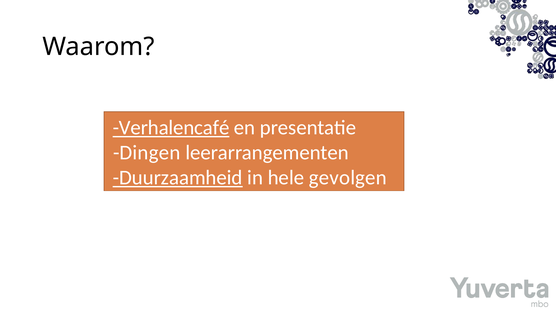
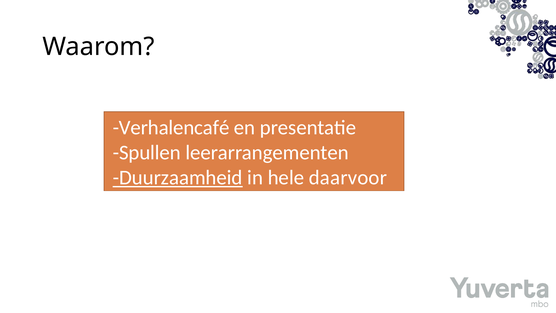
Verhalencafé underline: present -> none (171, 128)
Dingen: Dingen -> Spullen (147, 153)
gevolgen: gevolgen -> daarvoor (348, 178)
